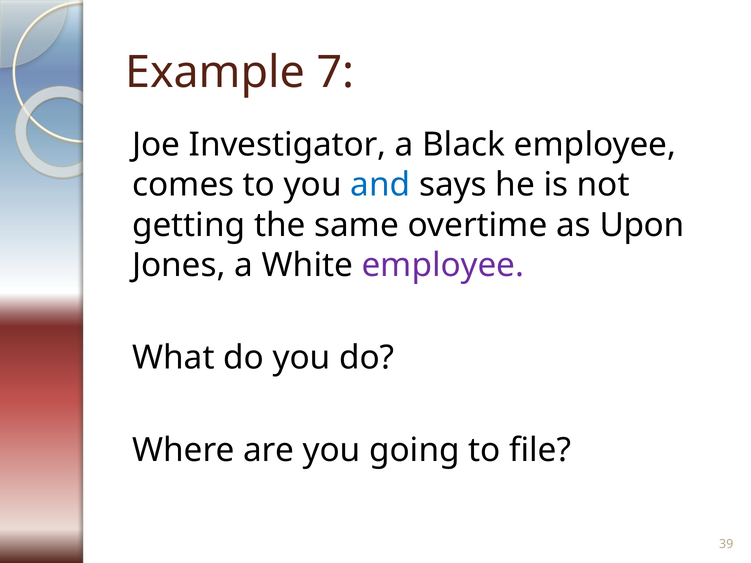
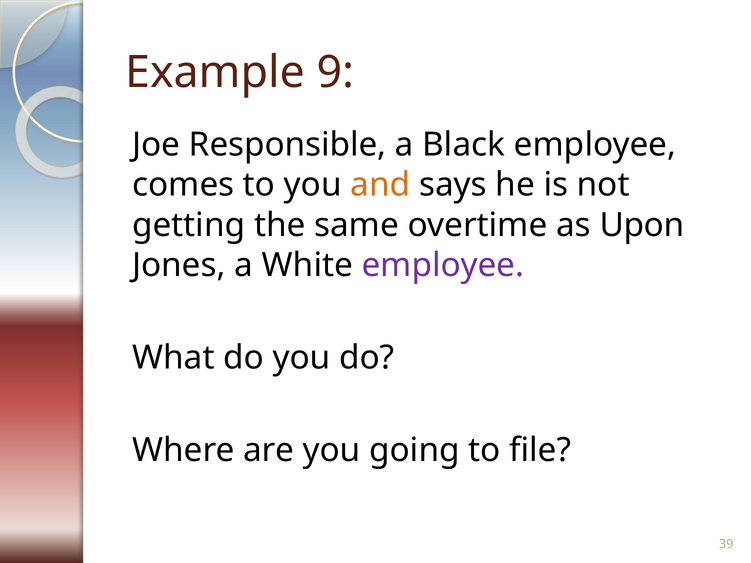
7: 7 -> 9 (336, 73)
Investigator: Investigator -> Responsible (288, 145)
and colour: blue -> orange (380, 185)
